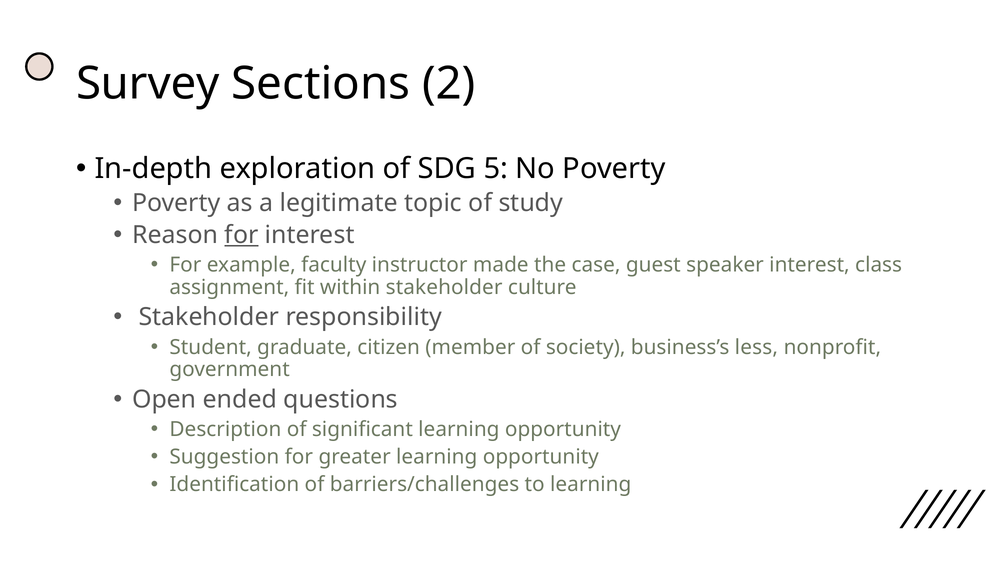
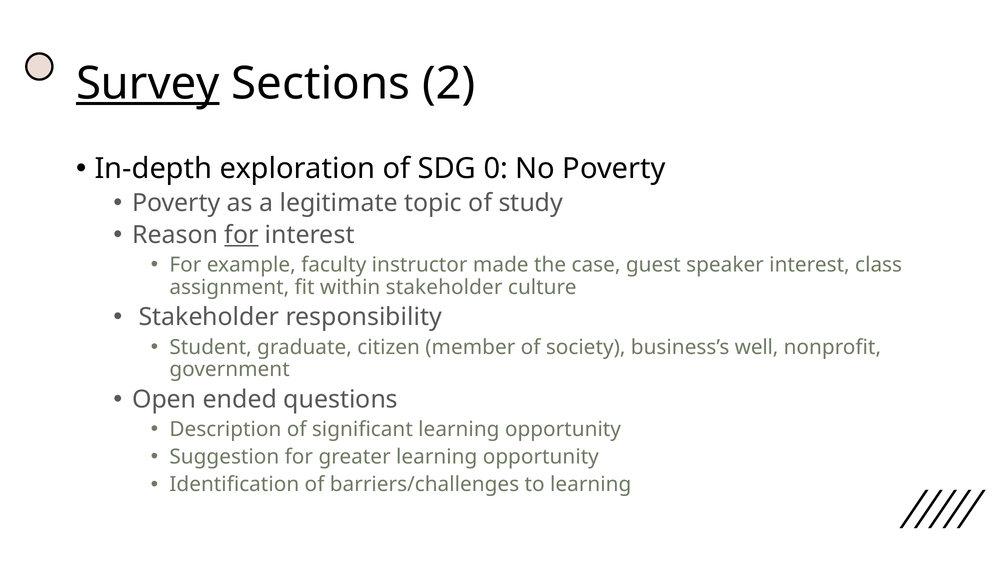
Survey underline: none -> present (148, 84)
5: 5 -> 0 (496, 169)
less: less -> well (757, 347)
